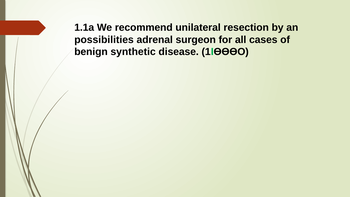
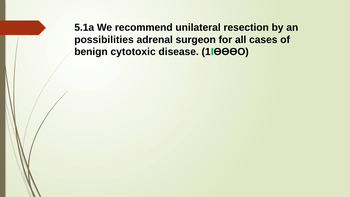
1.1a: 1.1a -> 5.1a (84, 27)
synthetic: synthetic -> cytotoxic (133, 52)
